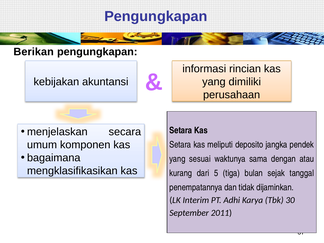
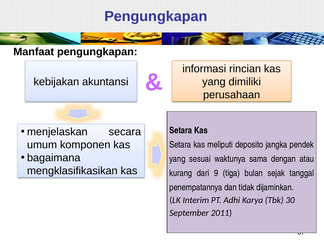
Berikan: Berikan -> Manfaat (34, 52)
5: 5 -> 9 (216, 173)
